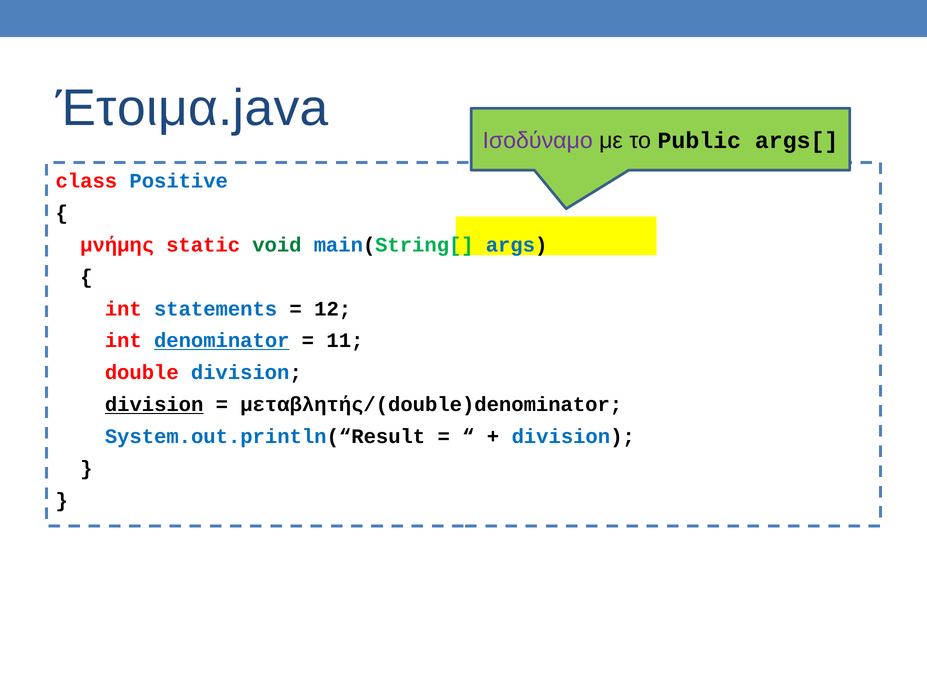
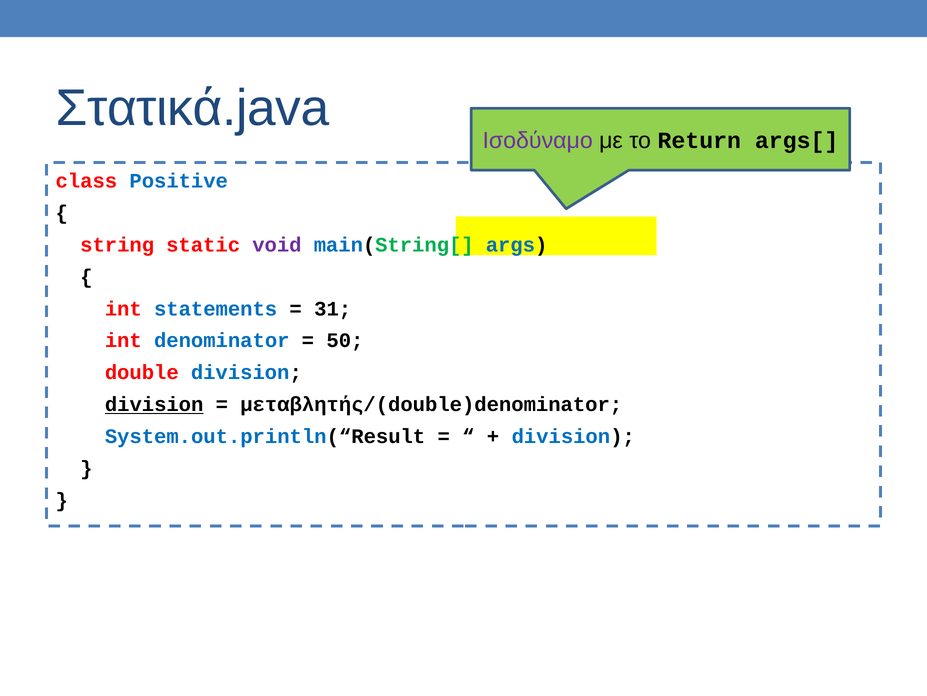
Έτοιμα.java: Έτοιμα.java -> Στατικά.java (193, 108)
Public: Public -> Return (699, 141)
μνήμης: μνήμης -> string (117, 245)
void colour: green -> purple (277, 245)
12: 12 -> 31 (333, 308)
denominator underline: present -> none (222, 340)
11: 11 -> 50 (345, 340)
